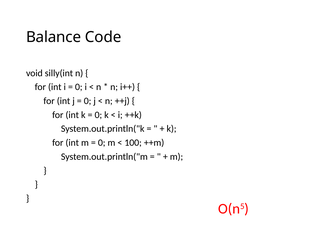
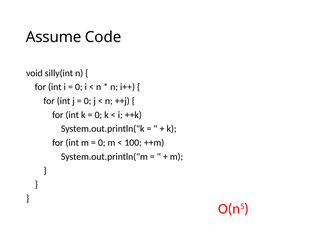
Balance: Balance -> Assume (54, 37)
